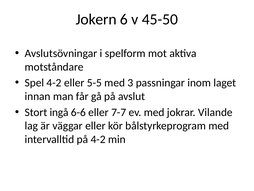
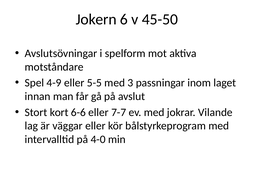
Spel 4-2: 4-2 -> 4-9 (54, 83)
ingå: ingå -> kort (59, 112)
på 4-2: 4-2 -> 4-0 (98, 139)
